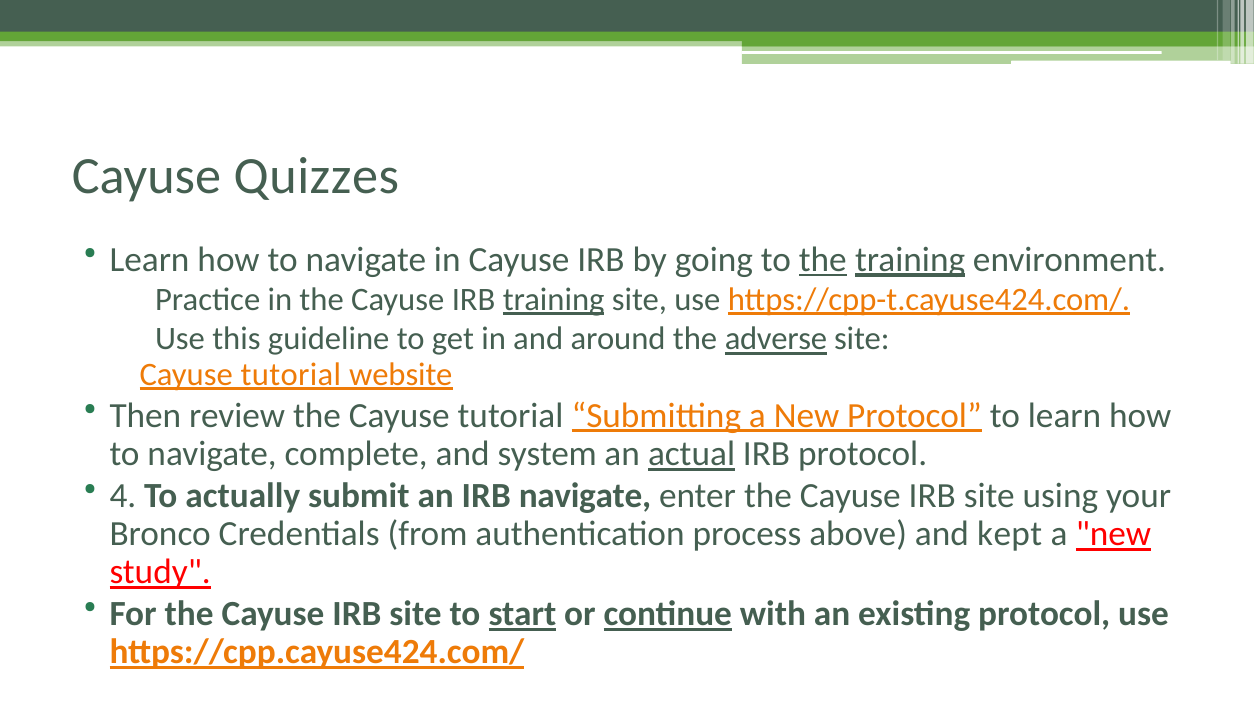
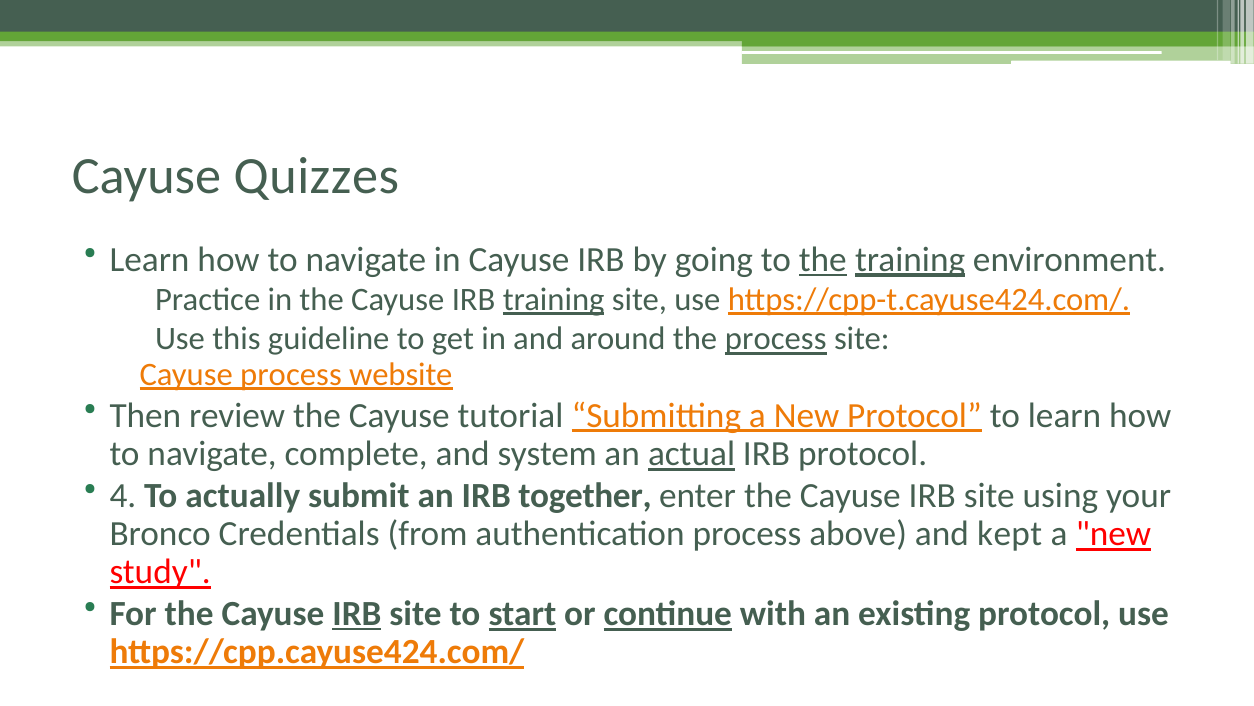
the adverse: adverse -> process (776, 339)
tutorial: tutorial -> process (291, 374)
IRB navigate: navigate -> together (585, 496)
IRB underline: none -> present (357, 613)
